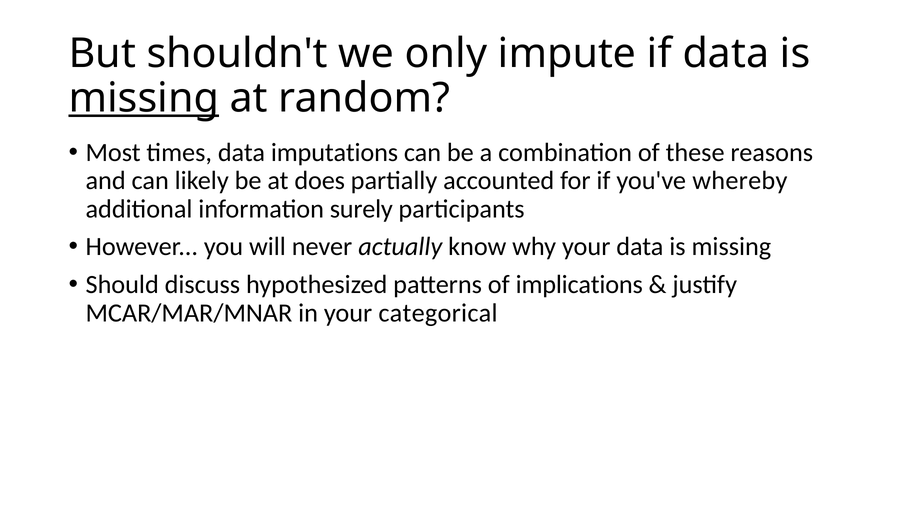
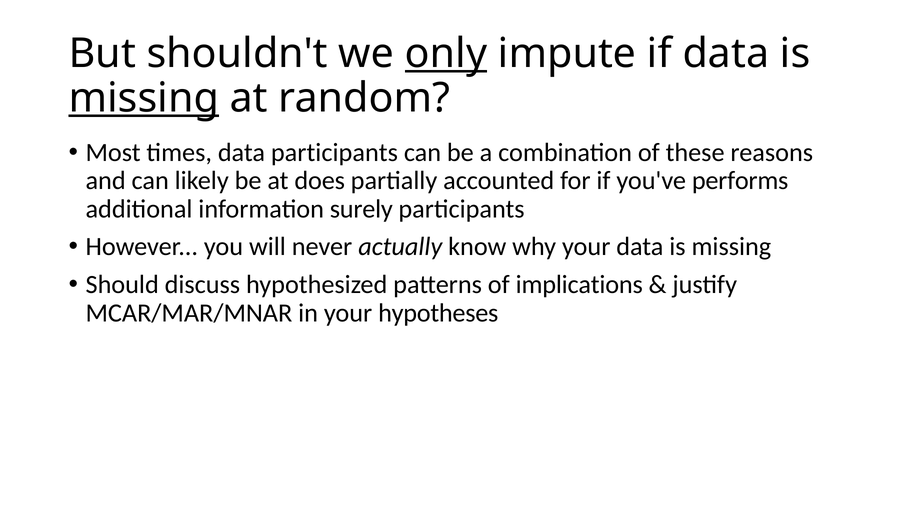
only underline: none -> present (446, 53)
data imputations: imputations -> participants (334, 152)
whereby: whereby -> performs (740, 181)
categorical: categorical -> hypotheses (438, 313)
